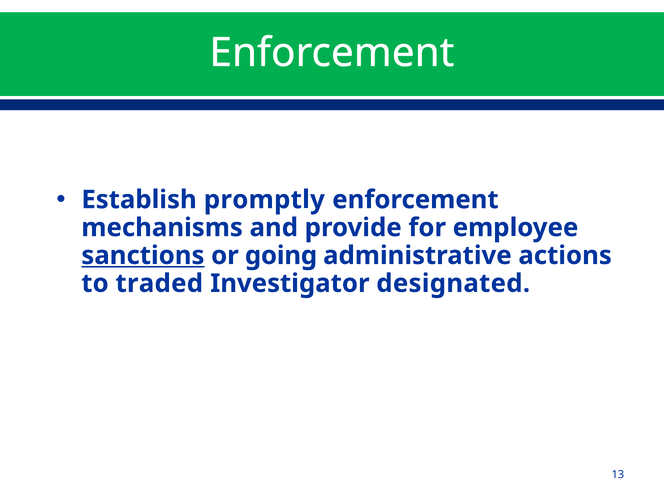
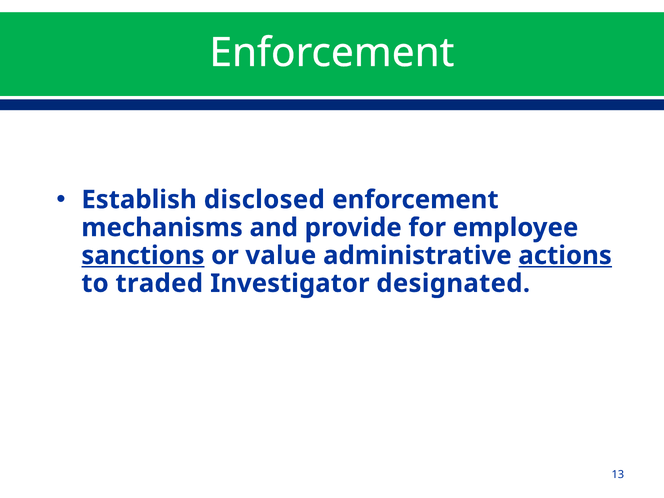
promptly: promptly -> disclosed (264, 200)
going: going -> value (281, 256)
actions underline: none -> present (565, 256)
